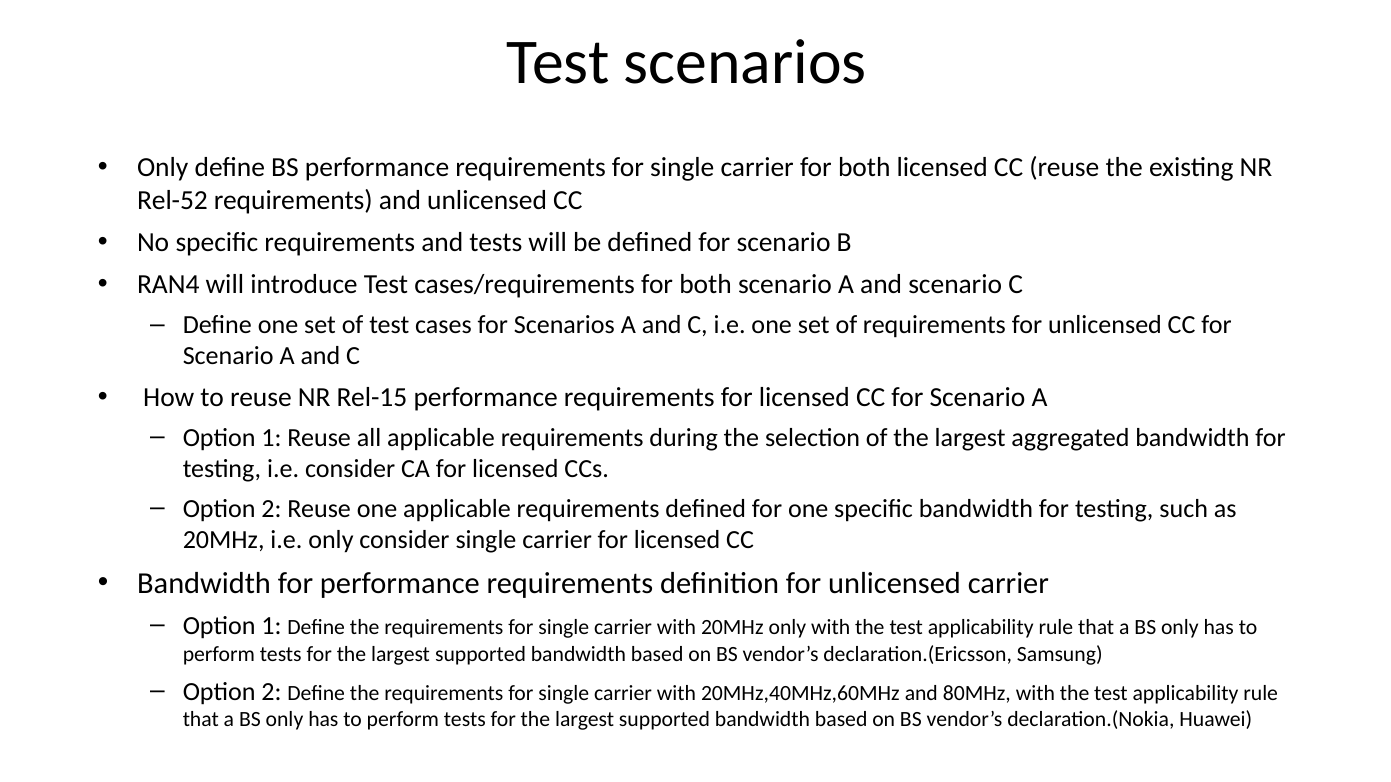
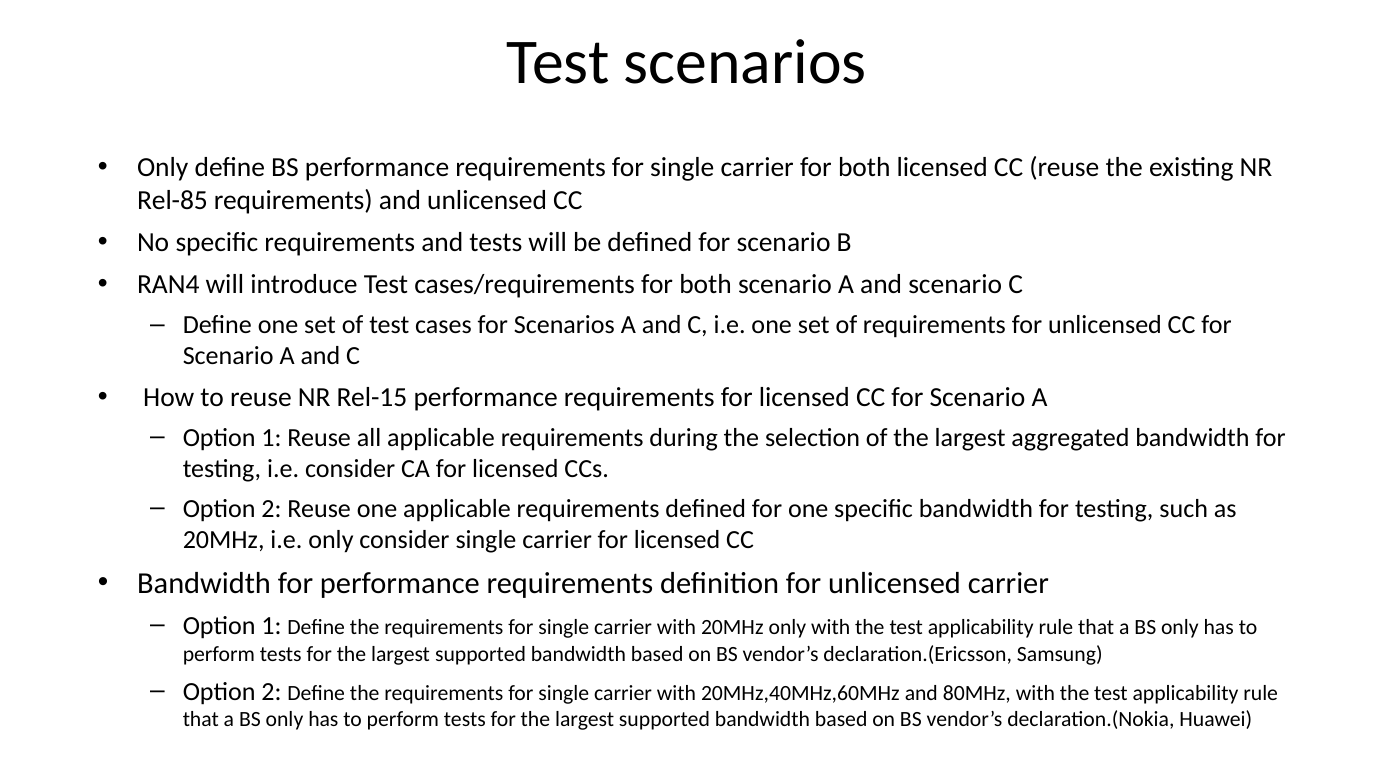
Rel-52: Rel-52 -> Rel-85 (172, 200)
